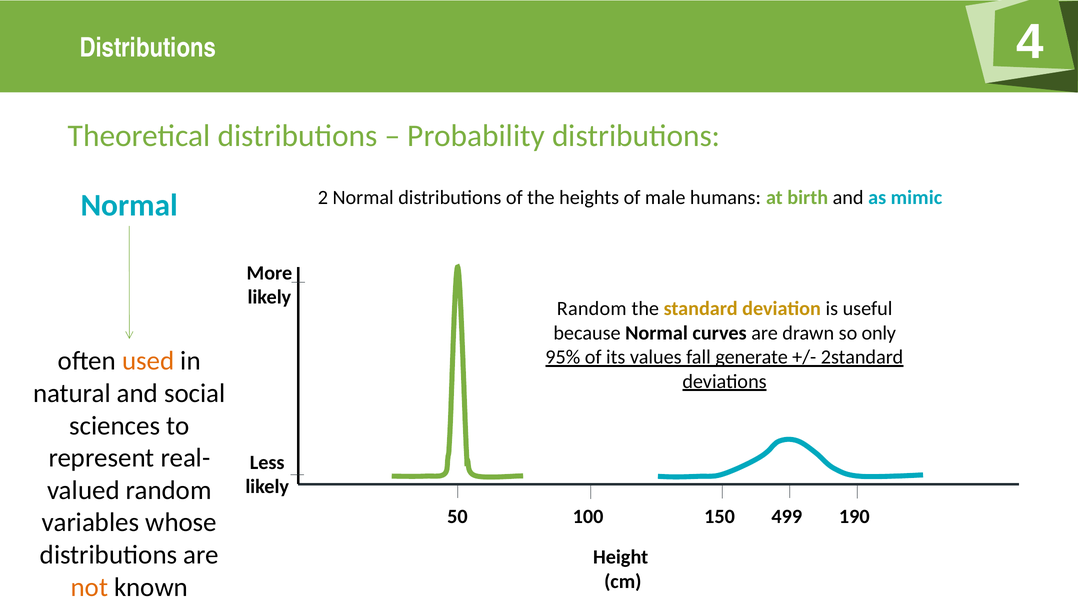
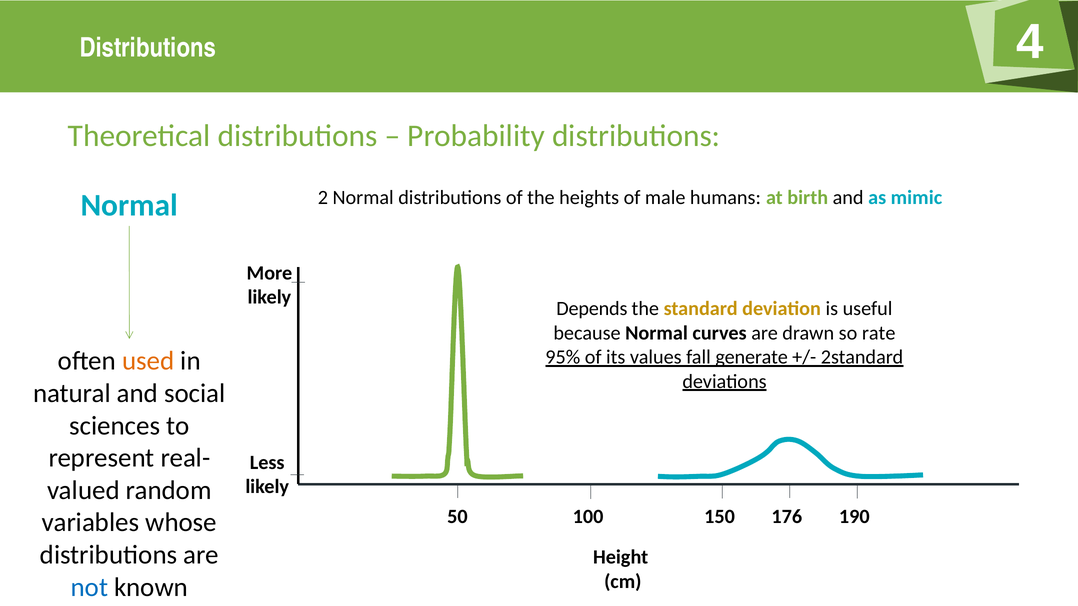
Random: Random -> Depends (592, 309)
only: only -> rate (879, 333)
499: 499 -> 176 (787, 517)
not colour: orange -> blue (89, 588)
